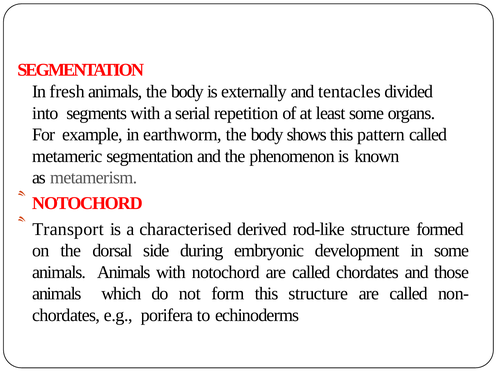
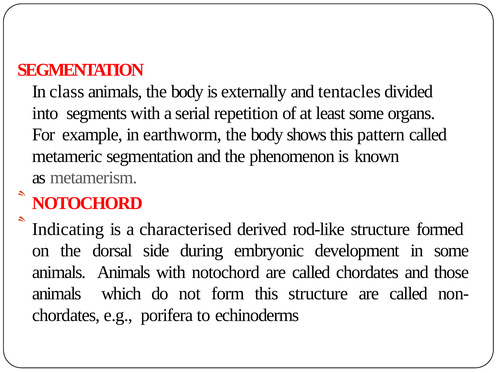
fresh: fresh -> class (67, 92)
Transport: Transport -> Indicating (68, 229)
